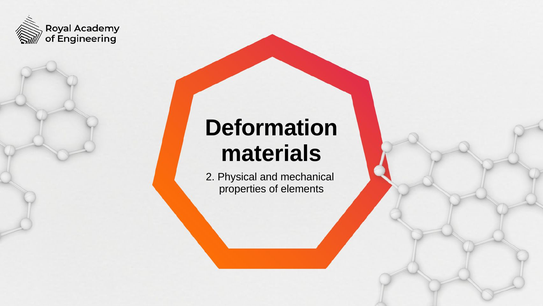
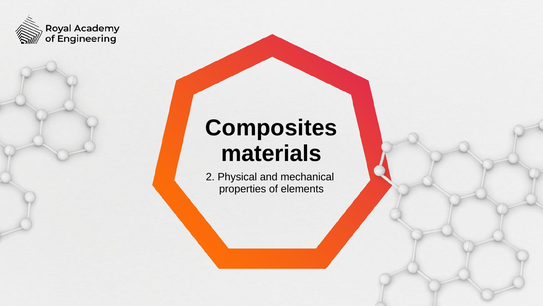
Deformation: Deformation -> Composites (271, 128)
